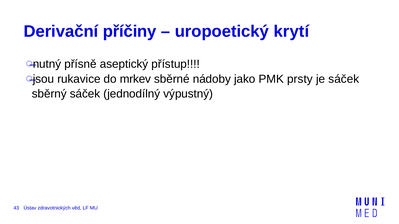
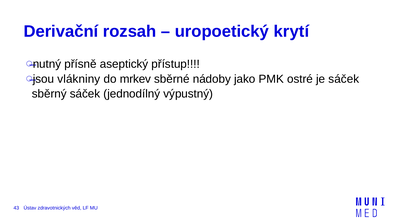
příčiny: příčiny -> rozsah (130, 31)
rukavice: rukavice -> vlákniny (79, 79)
prsty: prsty -> ostré (300, 79)
